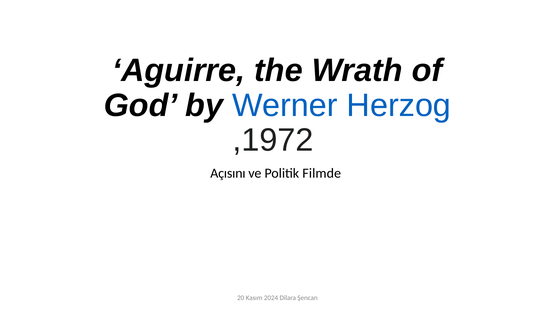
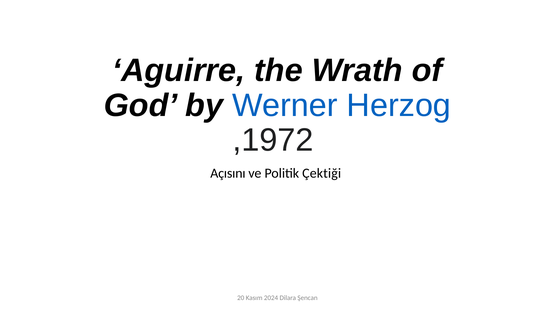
Filmde: Filmde -> Çektiği (322, 173)
